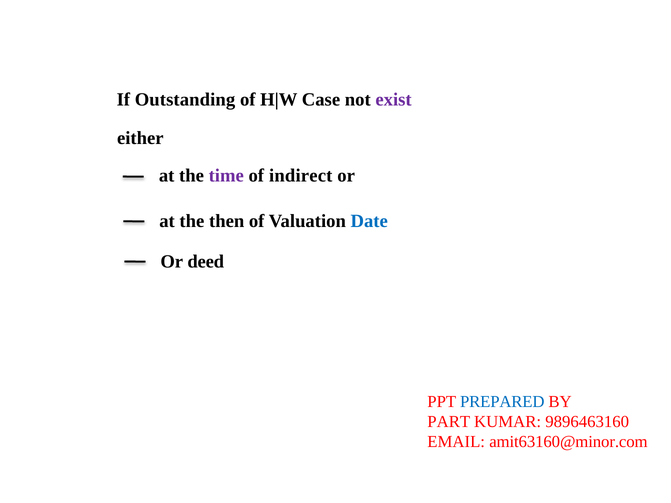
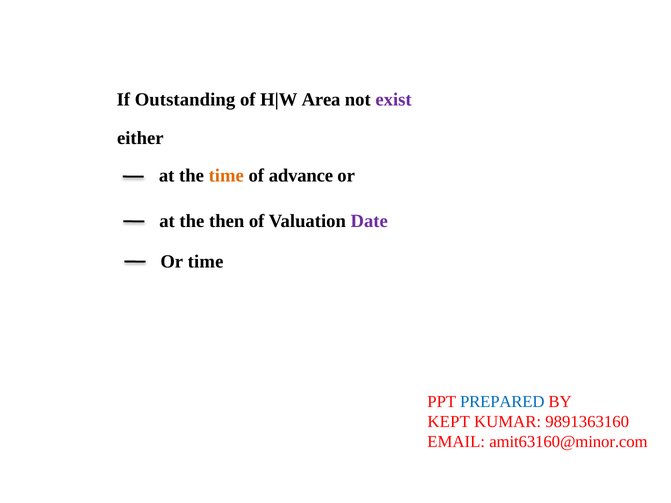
Case: Case -> Area (321, 100)
time colour: purple -> orange (226, 176)
indirect: indirect -> advance (301, 176)
Date colour: blue -> purple (369, 221)
Or deed: deed -> time (206, 262)
PART: PART -> KEPT (449, 422)
9896463160: 9896463160 -> 9891363160 (587, 422)
